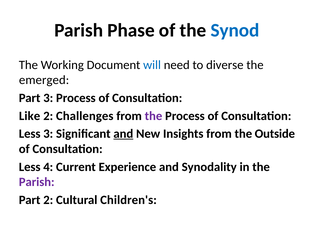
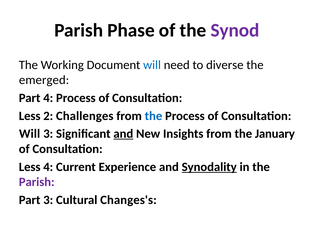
Synod colour: blue -> purple (235, 30)
Part 3: 3 -> 4 (48, 98)
Like: Like -> Less (30, 116)
the colour: purple -> blue (153, 116)
Less: Less -> Will (30, 134)
Outside: Outside -> January (275, 134)
Synodality underline: none -> present (209, 167)
Part 2: 2 -> 3 (48, 200)
Children's: Children's -> Changes's (128, 200)
